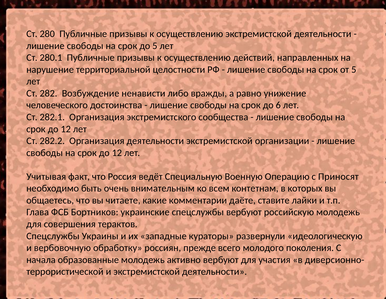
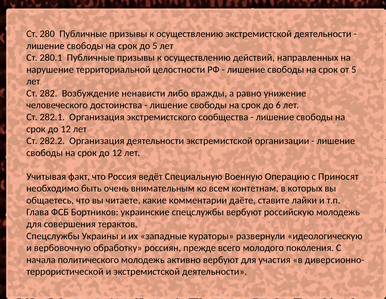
образованные: образованные -> политического (88, 259)
